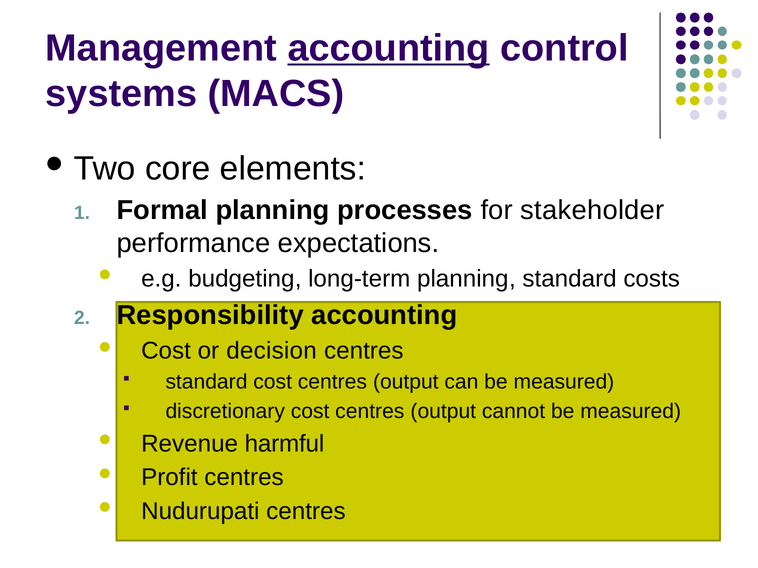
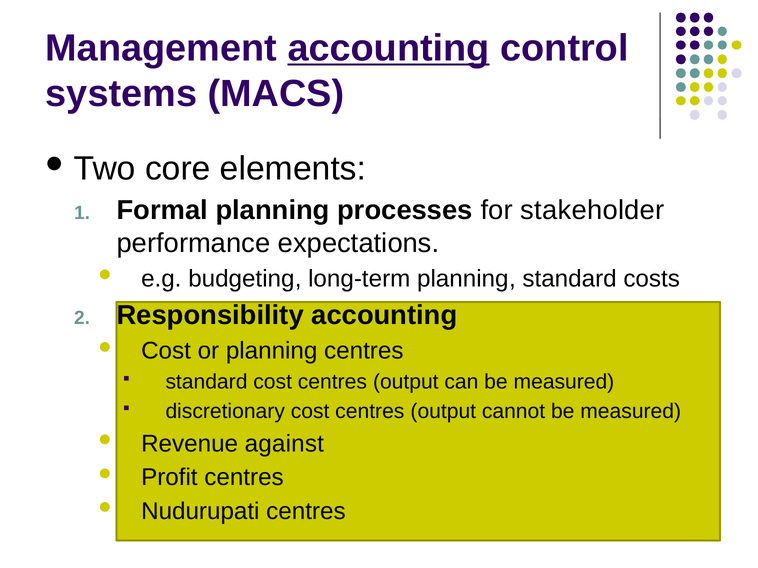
or decision: decision -> planning (272, 351)
harmful: harmful -> against (284, 444)
